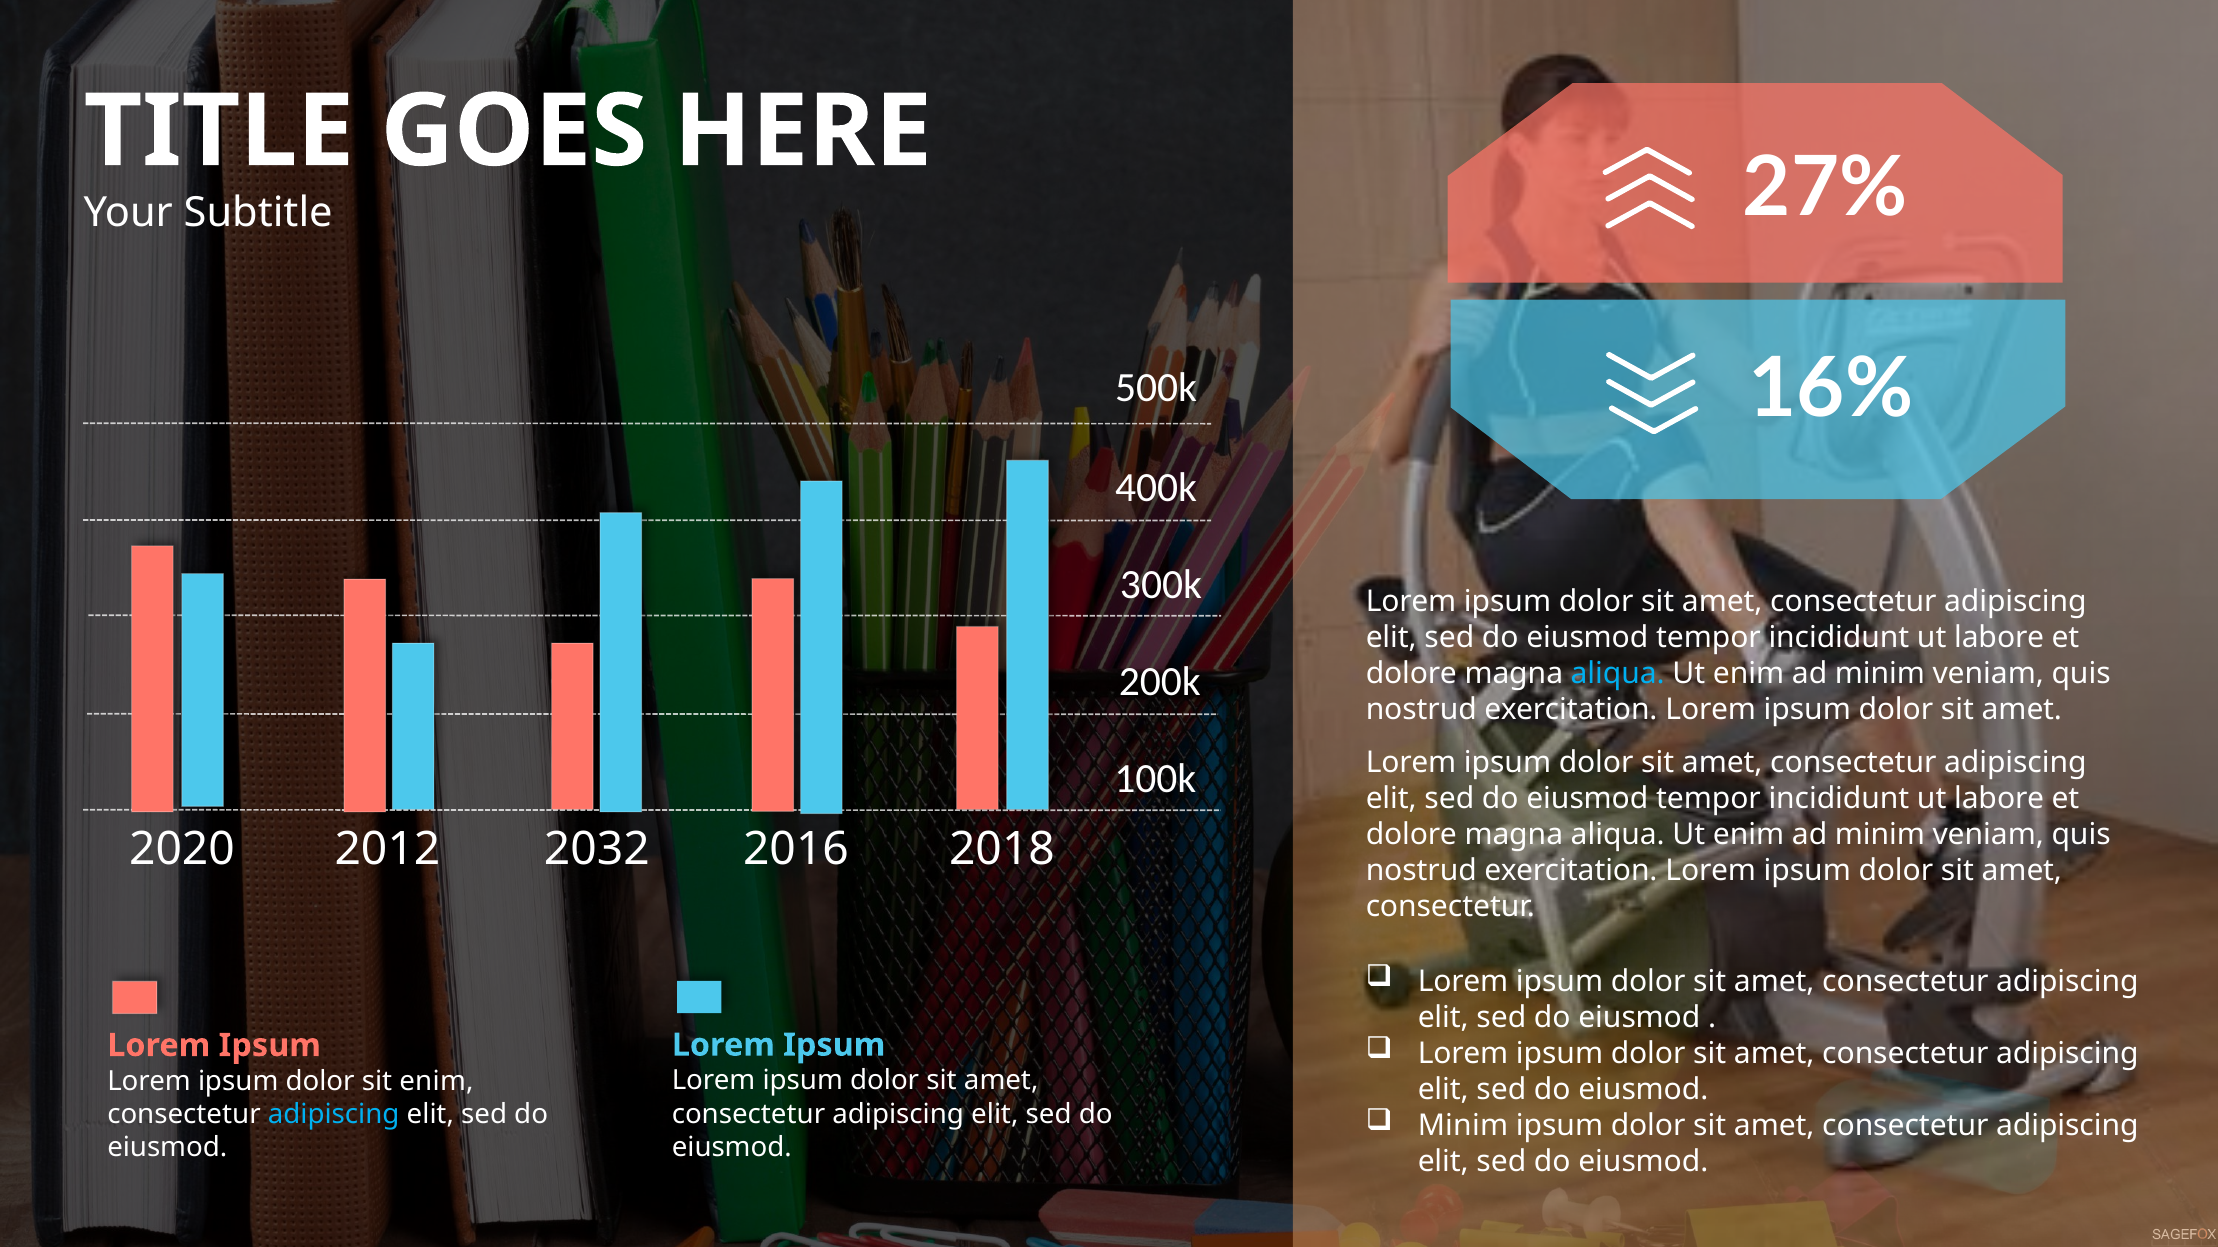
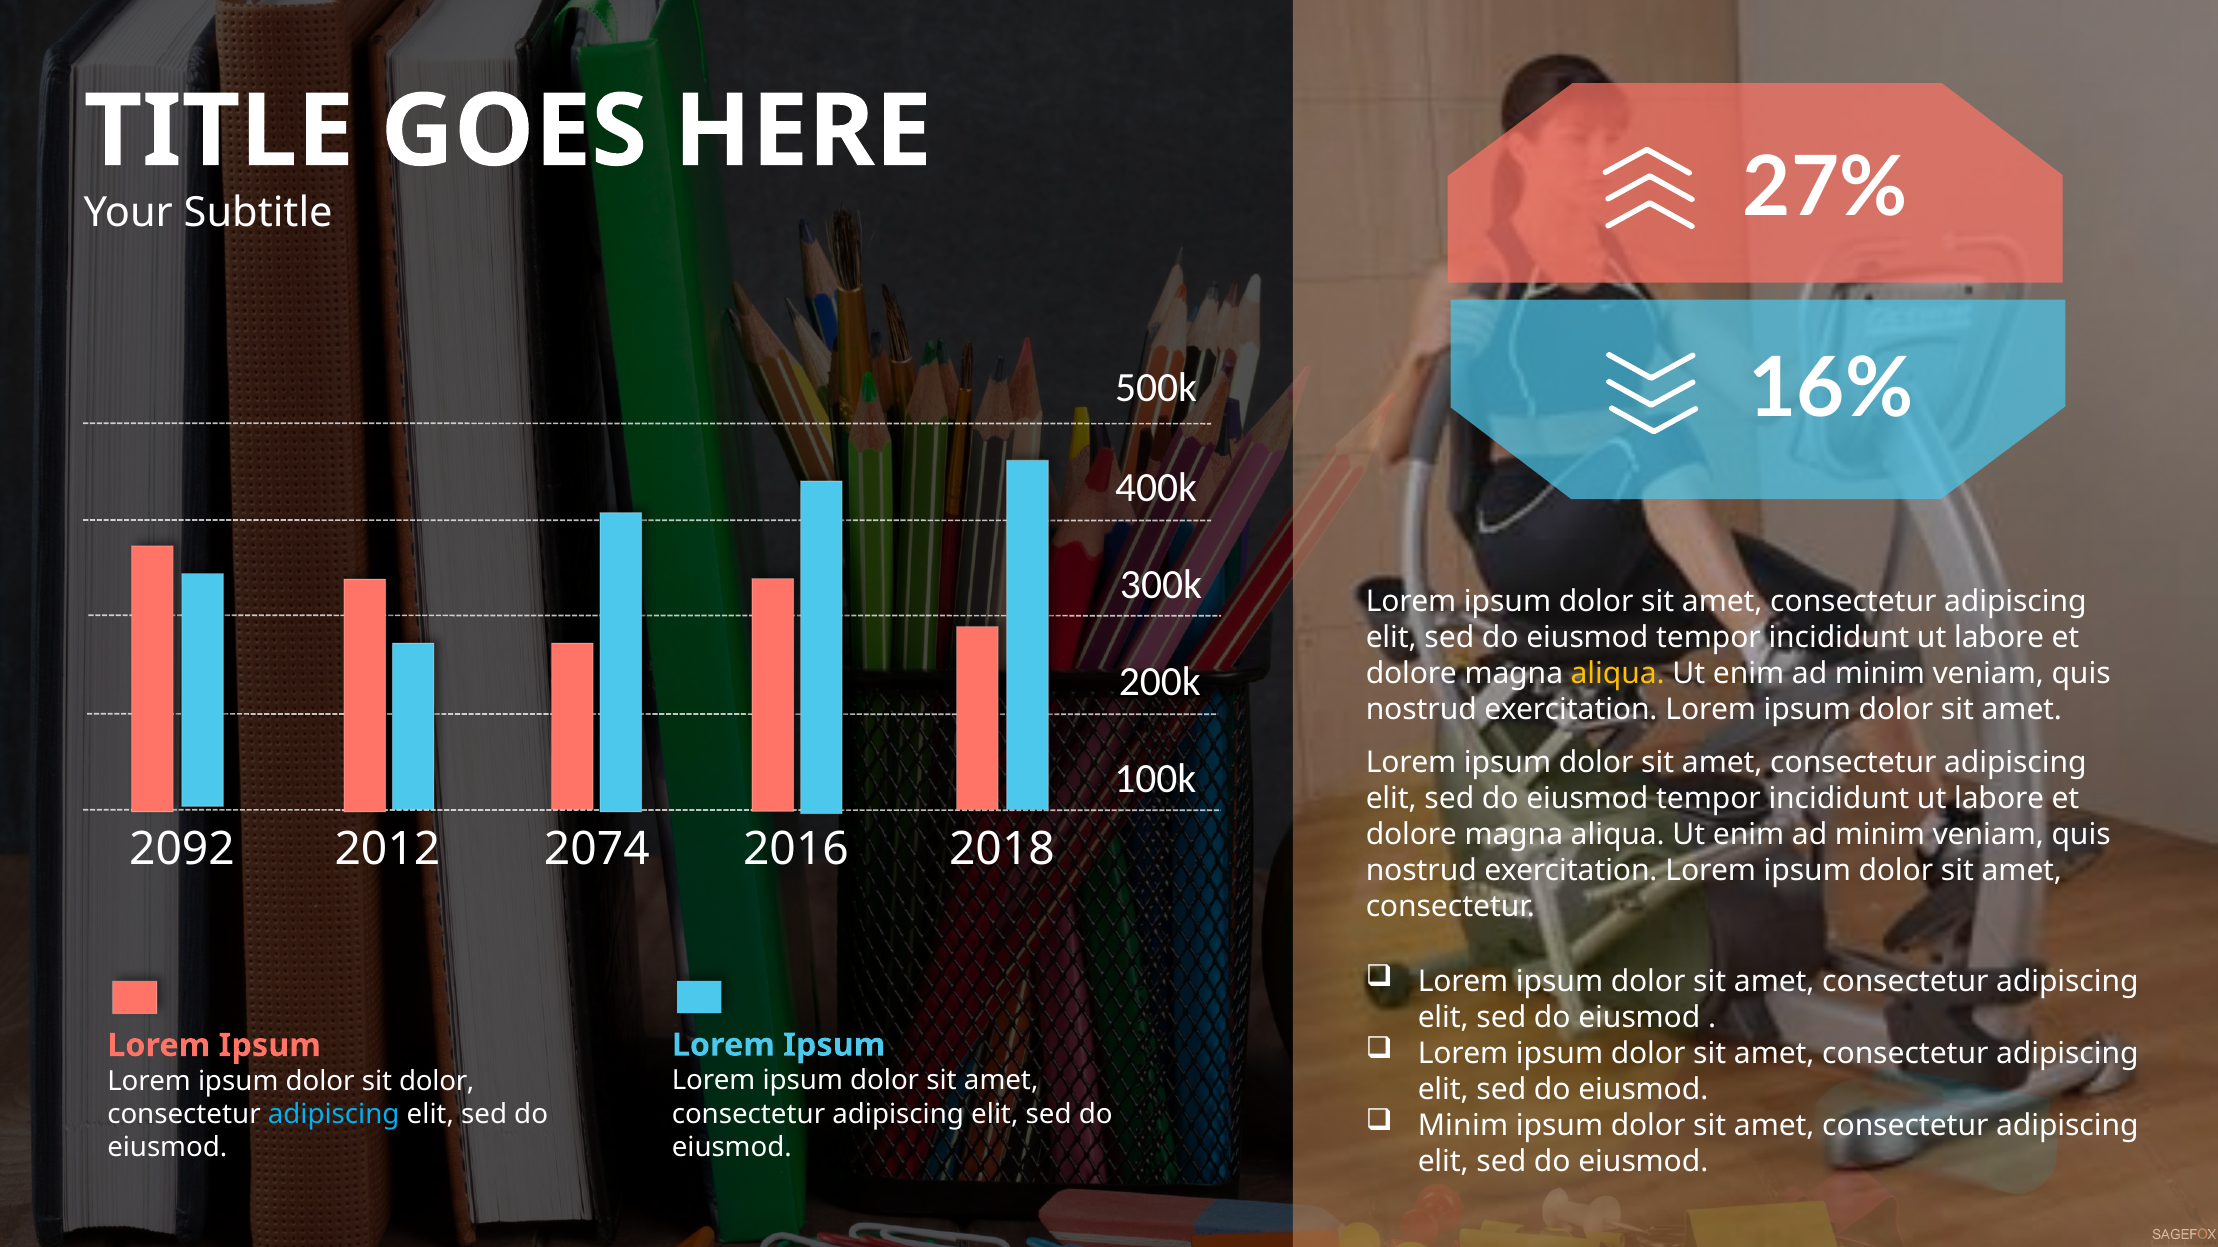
aliqua colour: light blue -> yellow (1618, 674)
2020: 2020 -> 2092 (182, 850)
2032: 2032 -> 2074 (597, 850)
sit enim: enim -> dolor (437, 1082)
